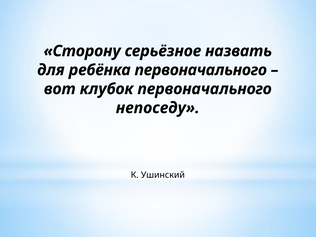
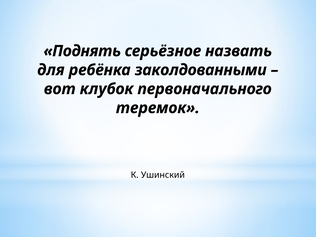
Сторону: Сторону -> Поднять (82, 51)
ребёнка первоначального: первоначального -> заколдованными (201, 70)
непоседу: непоседу -> теремок (158, 108)
